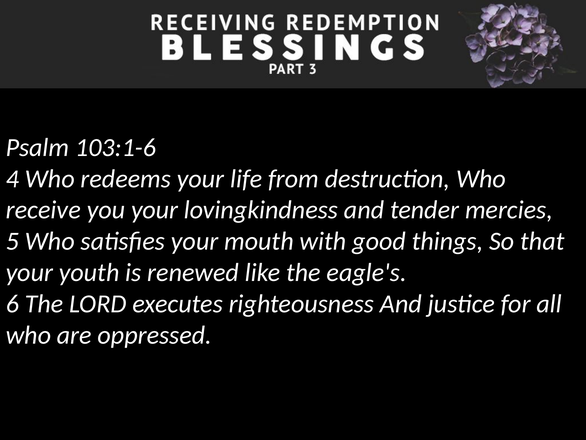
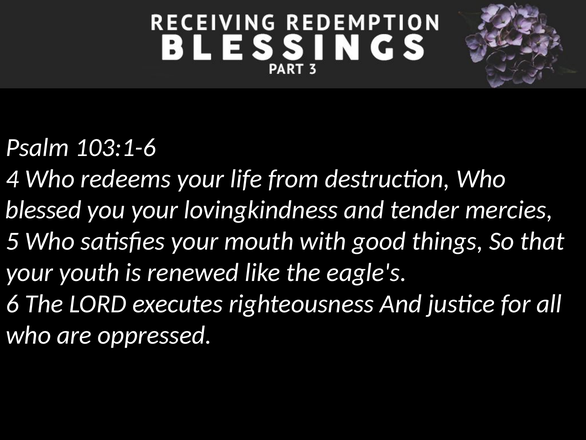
receive: receive -> blessed (43, 210)
